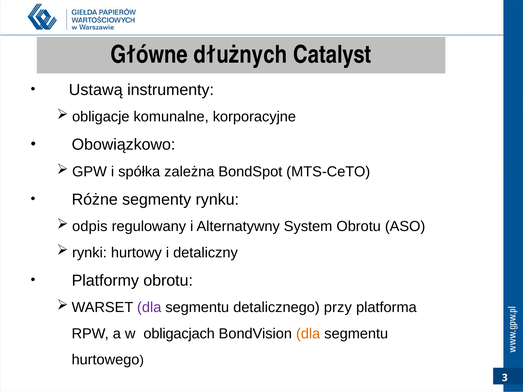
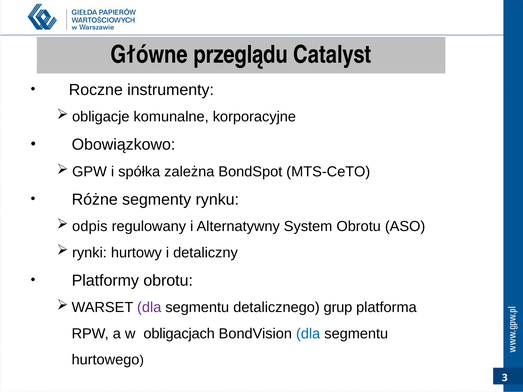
dłużnych: dłużnych -> przeglądu (241, 55)
Ustawą: Ustawą -> Roczne (96, 90)
przy: przy -> grup (338, 308)
dla colour: orange -> blue (308, 334)
